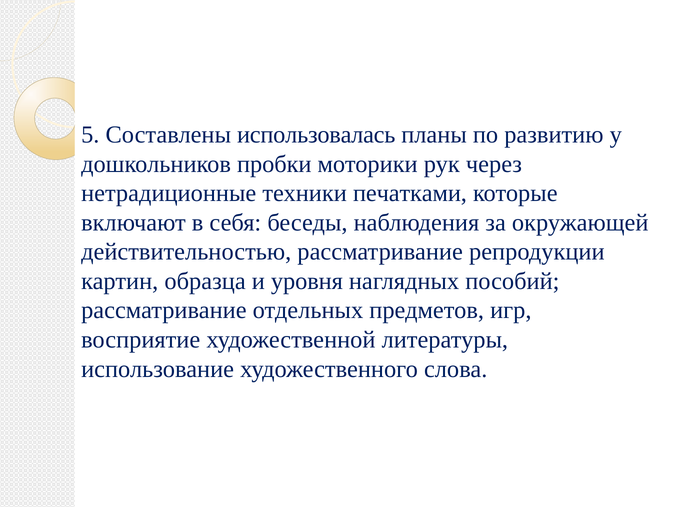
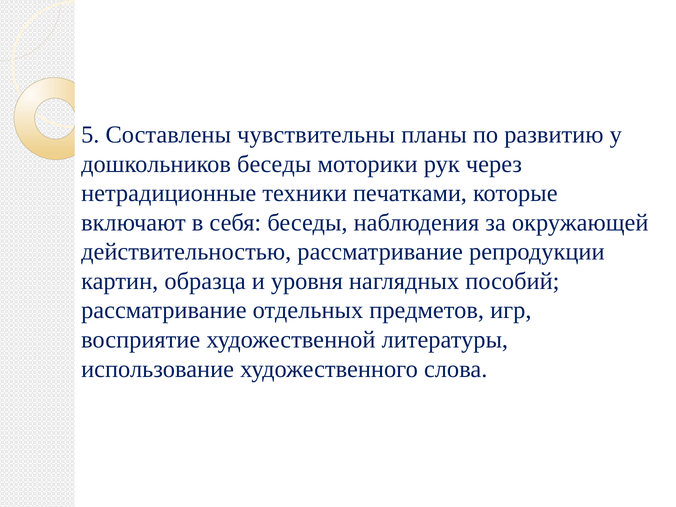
использовалась: использовалась -> чувствительны (316, 135)
дошкольников пробки: пробки -> беседы (274, 164)
